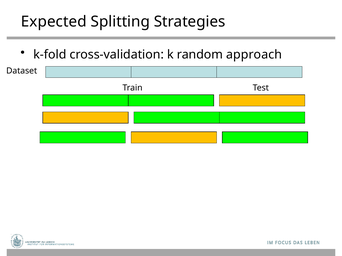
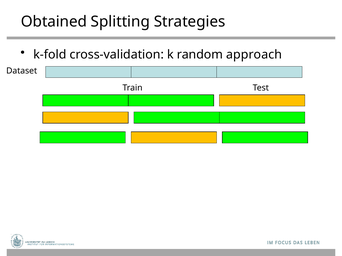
Expected: Expected -> Obtained (54, 22)
